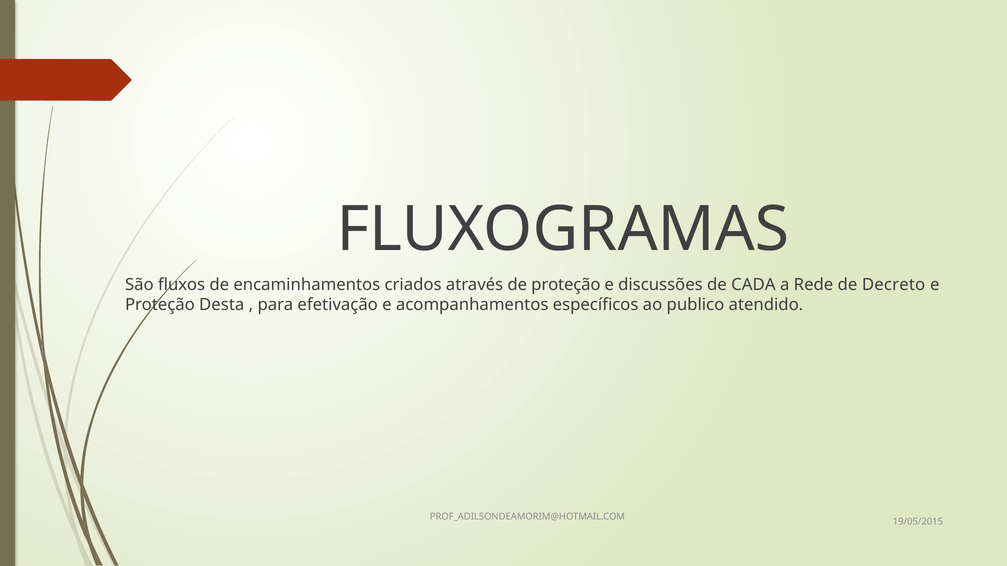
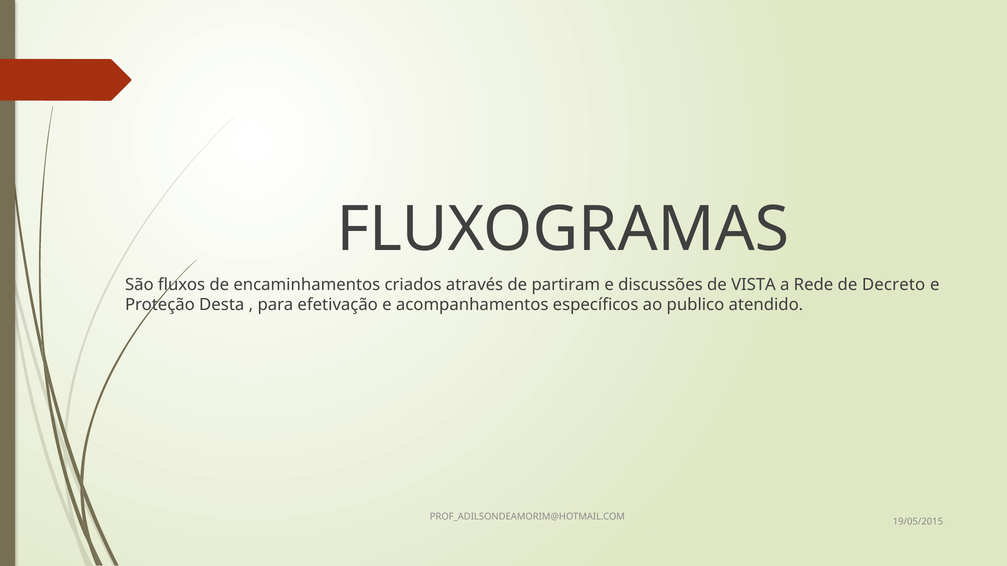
de proteção: proteção -> partiram (566, 285)
CADA: CADA -> VISTA (753, 285)
